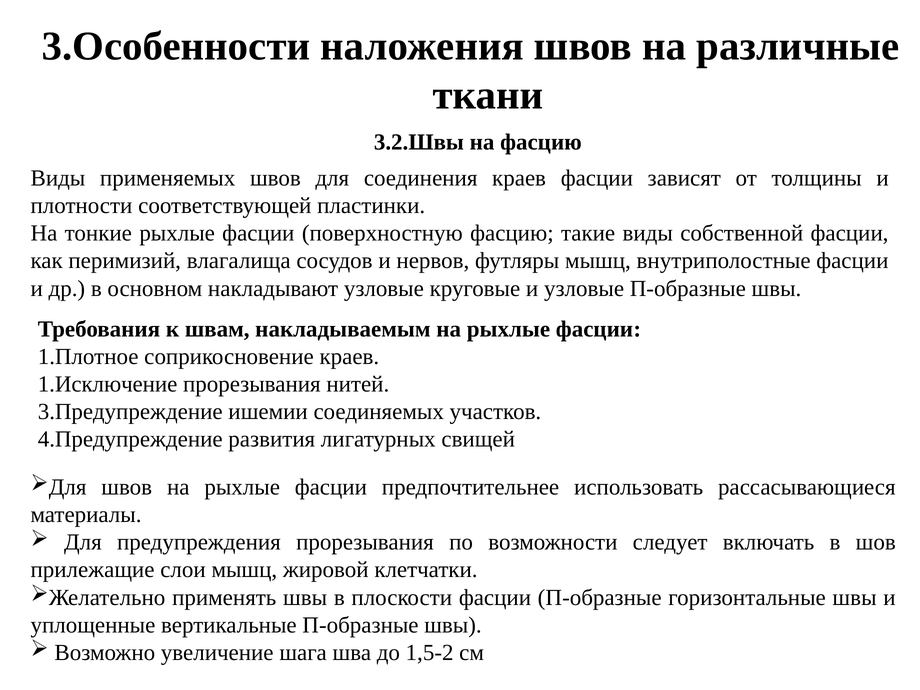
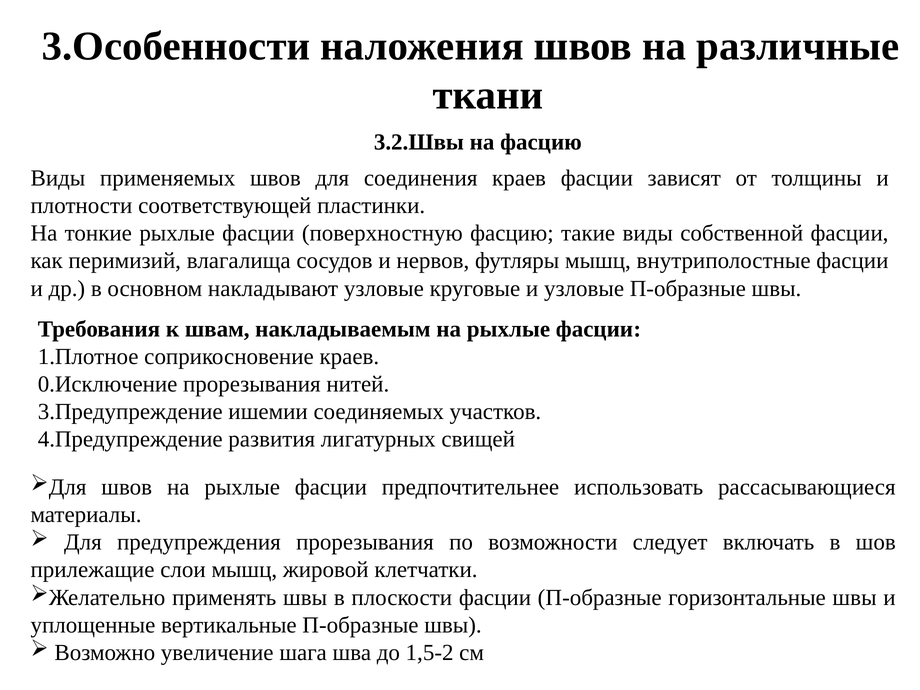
1.Исключение: 1.Исключение -> 0.Исключение (108, 384)
